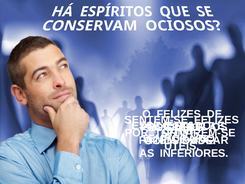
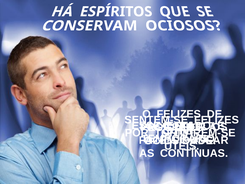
INFERIORES: INFERIORES -> CONTÍNUAS (194, 153)
